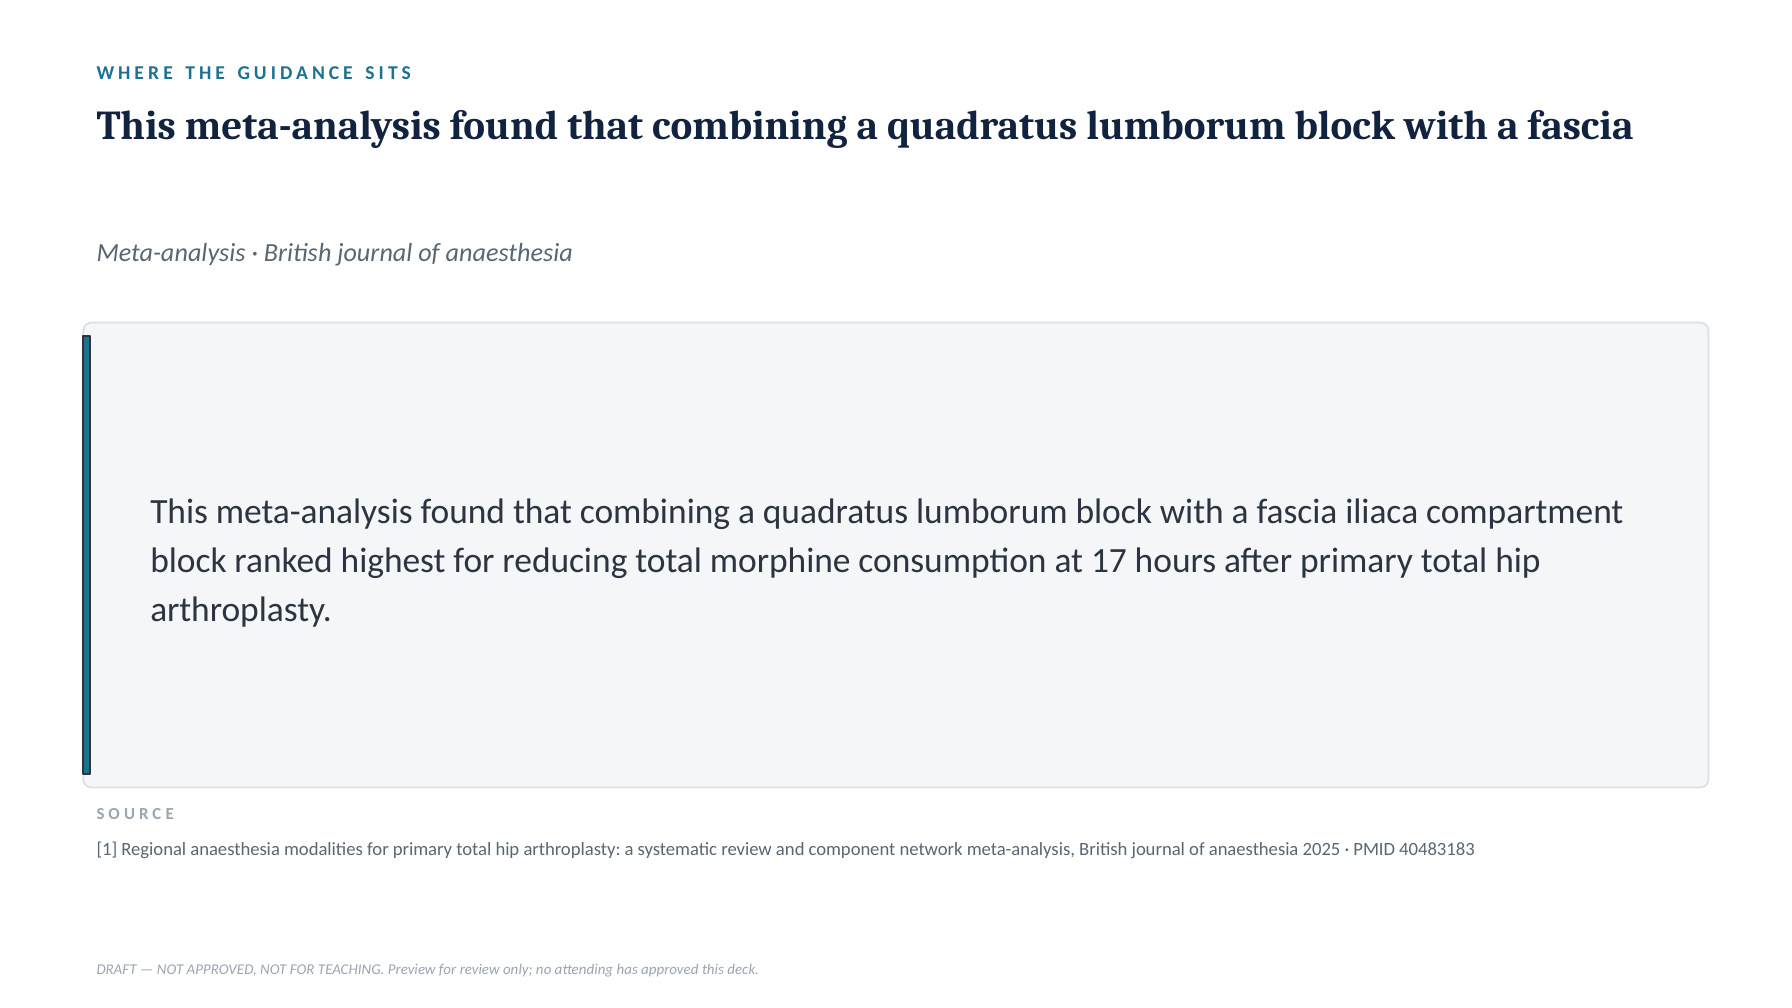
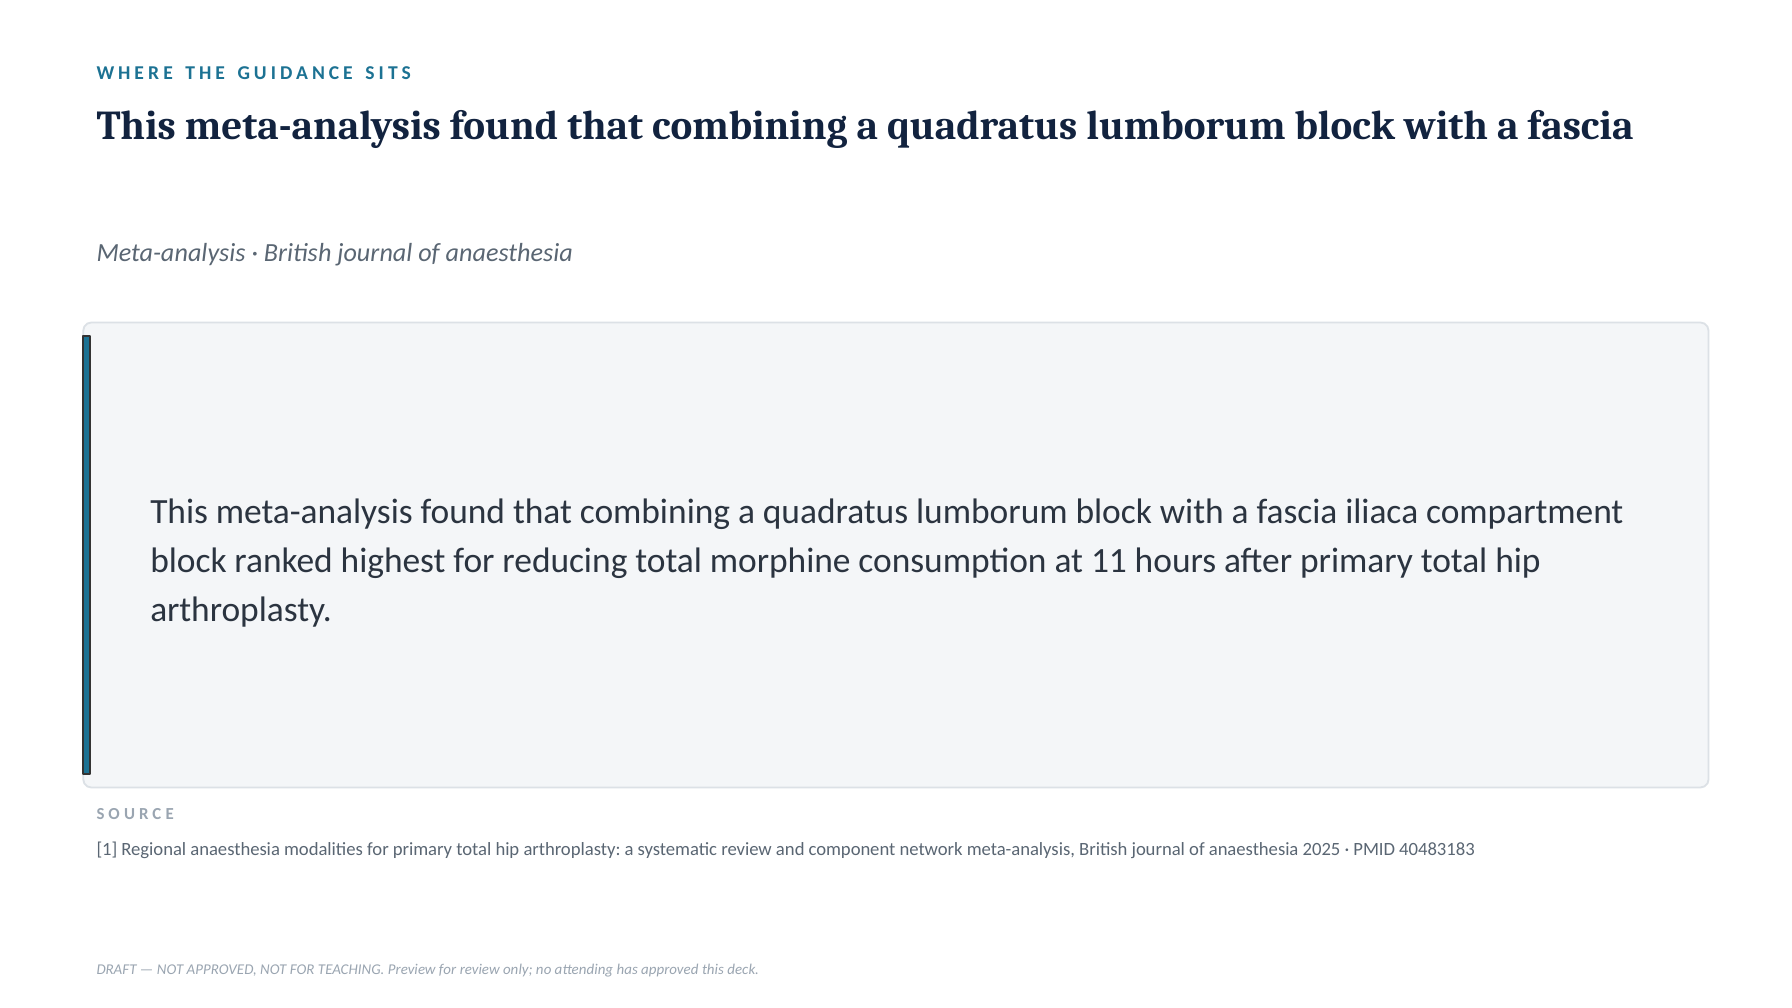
17: 17 -> 11 (1109, 561)
